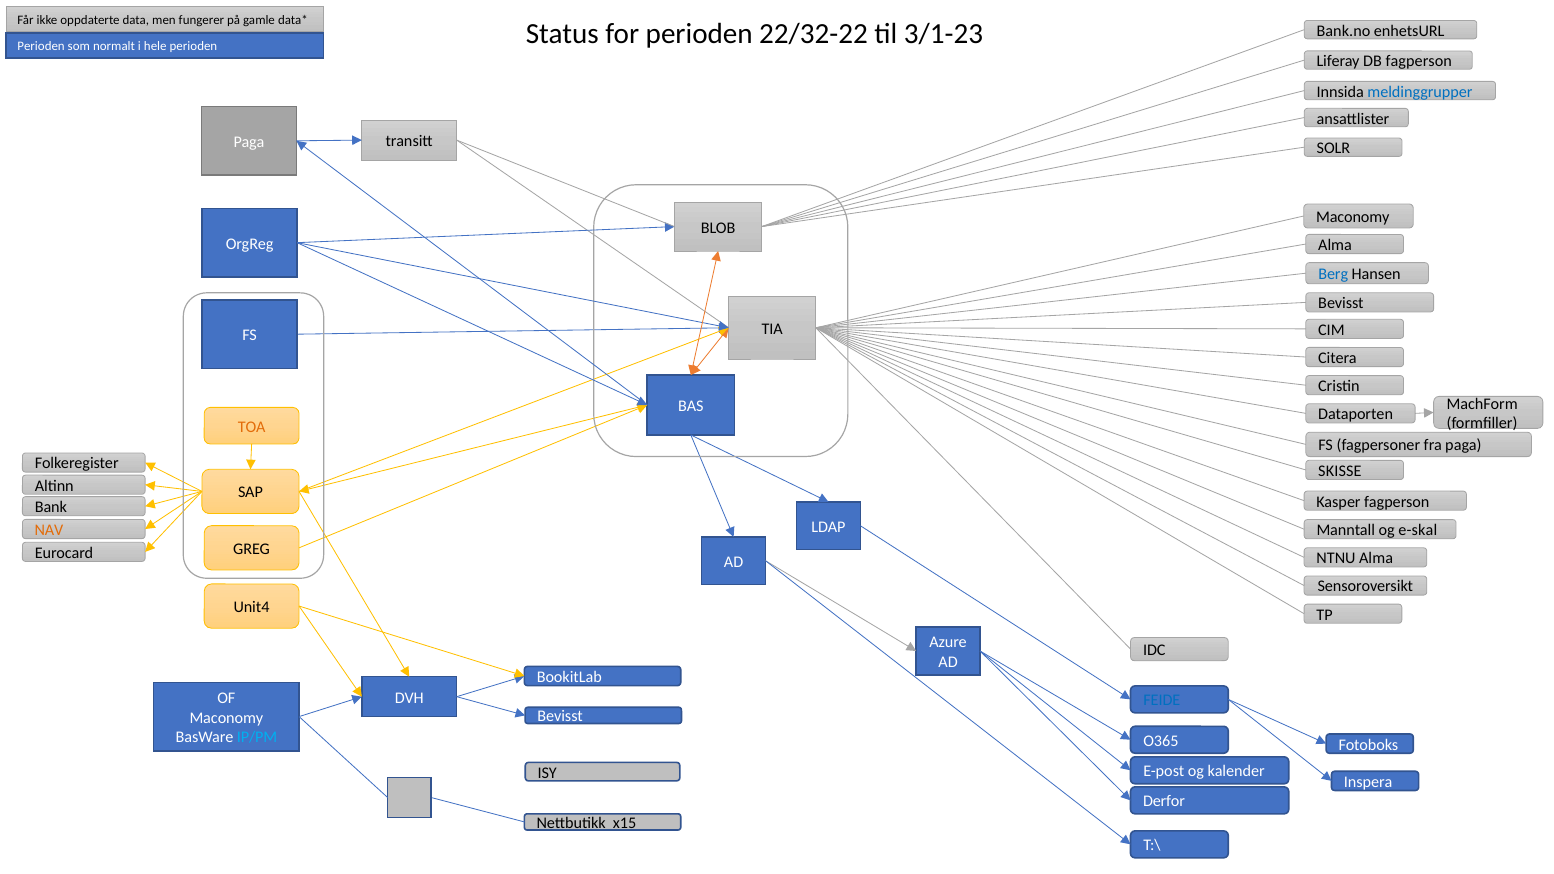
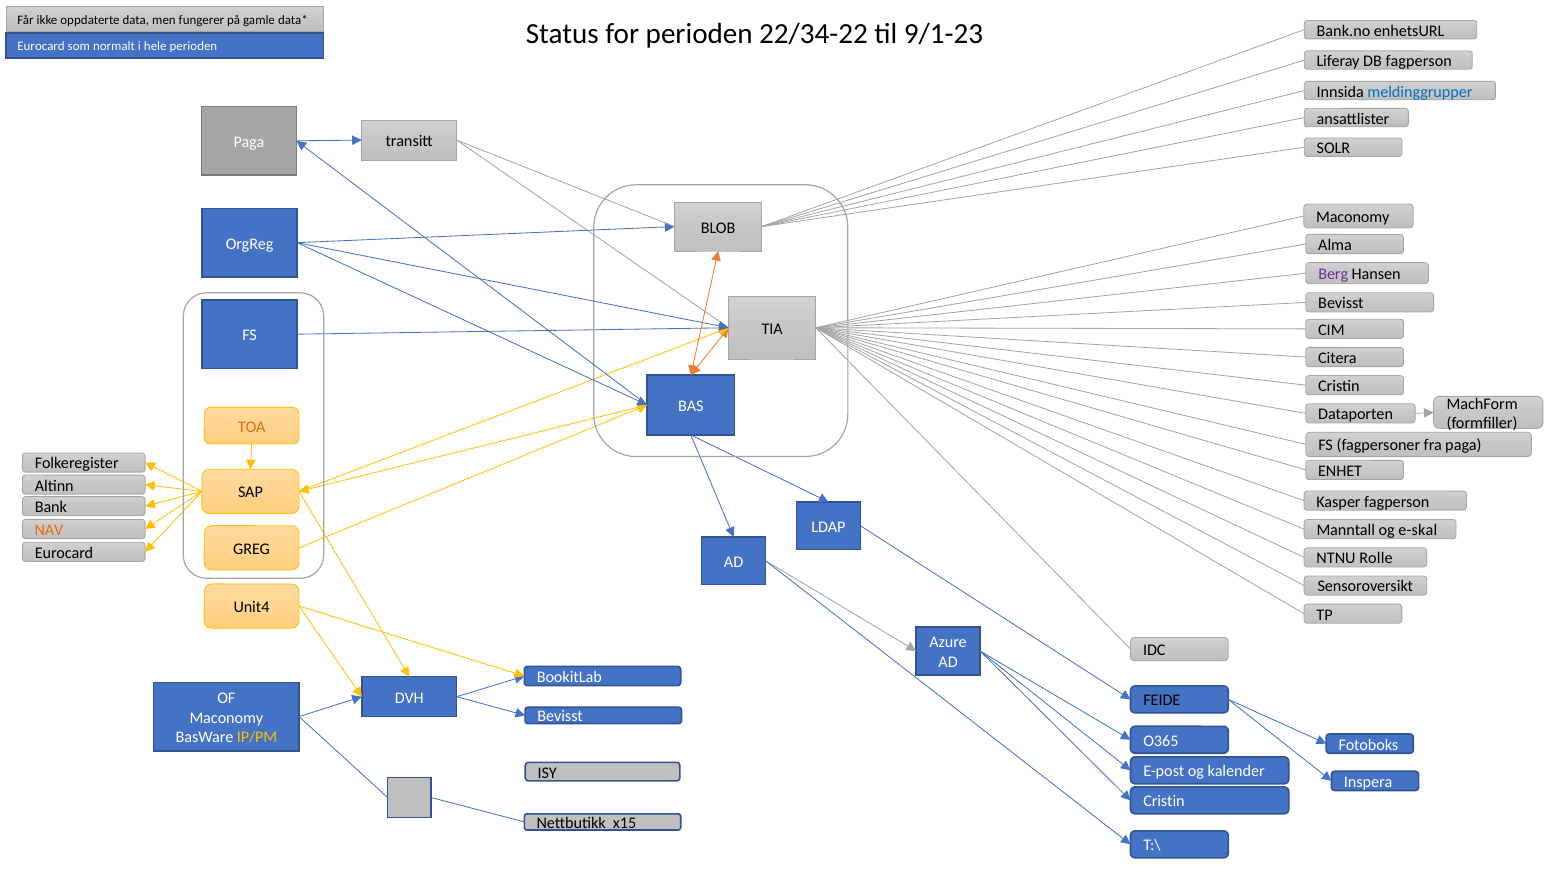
22/32-22: 22/32-22 -> 22/34-22 (814, 34)
3/1-23: 3/1-23 -> 9/1-23 (944, 34)
Perioden: Perioden -> Eurocard (41, 46)
Berg colour: blue -> purple (1333, 274)
SKISSE: SKISSE -> ENHET (1340, 471)
NTNU Alma: Alma -> Rolle (1376, 559)
FEIDE colour: blue -> black (1162, 701)
IP/PM colour: light blue -> yellow (257, 737)
Derfor: Derfor -> Cristin (1164, 802)
